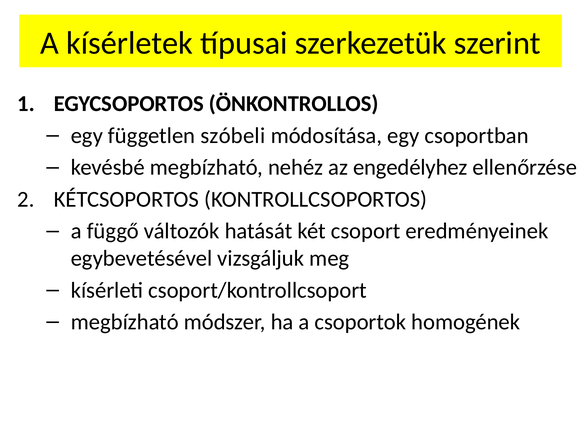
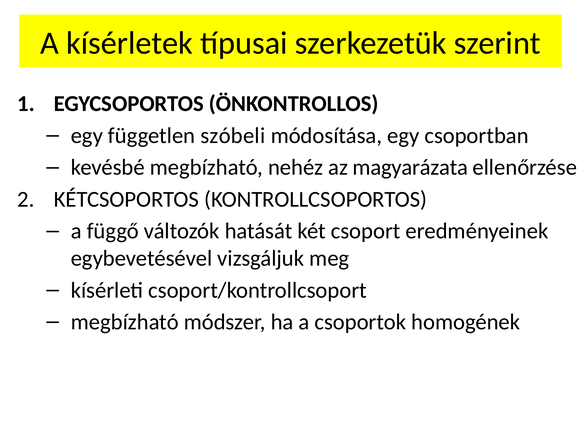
engedélyhez: engedélyhez -> magyarázata (410, 167)
